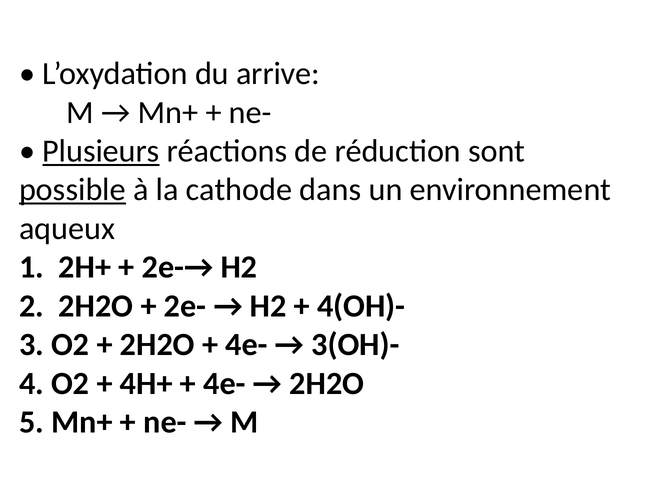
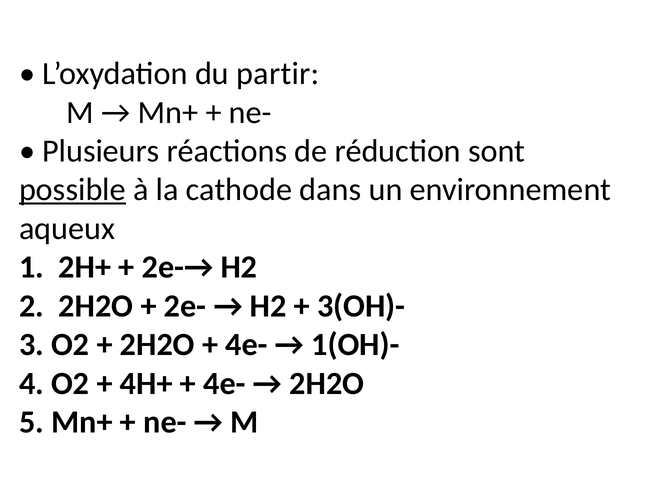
arrive: arrive -> partir (278, 74)
Plusieurs underline: present -> none (101, 151)
4(OH)-: 4(OH)- -> 3(OH)- (361, 306)
3(OH)-: 3(OH)- -> 1(OH)- (355, 345)
